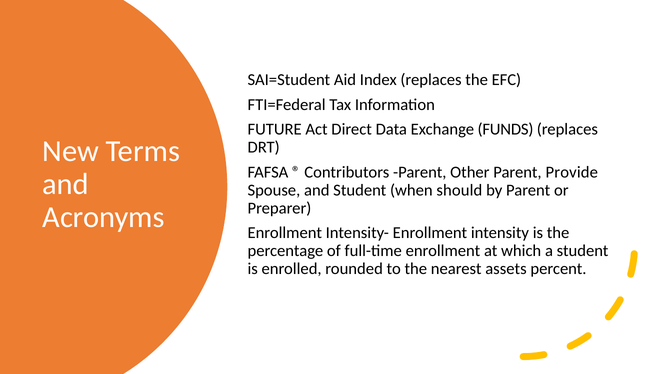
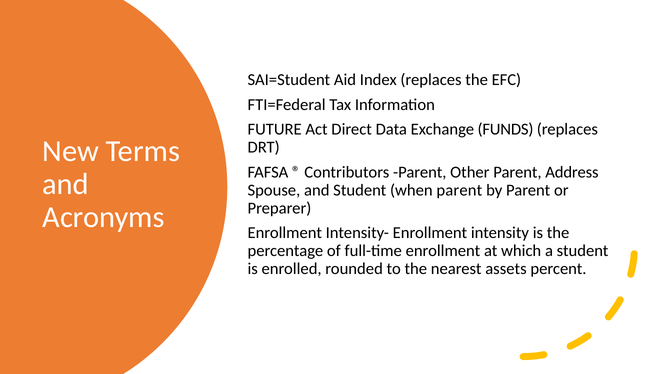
Provide: Provide -> Address (572, 172)
when should: should -> parent (459, 190)
